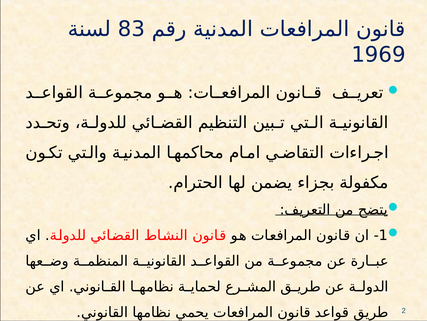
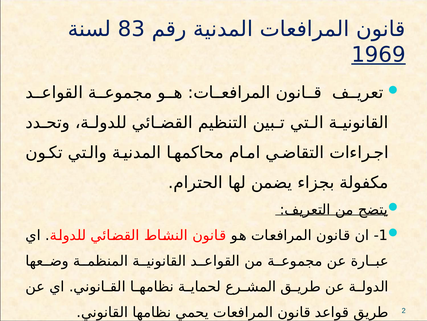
1969 underline: none -> present (378, 55)
